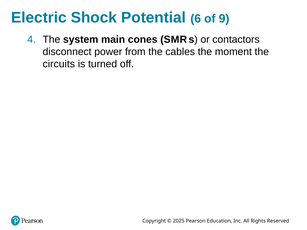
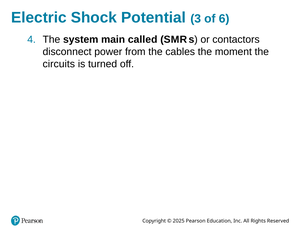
6: 6 -> 3 (196, 19)
9: 9 -> 6 (224, 19)
cones: cones -> called (143, 40)
